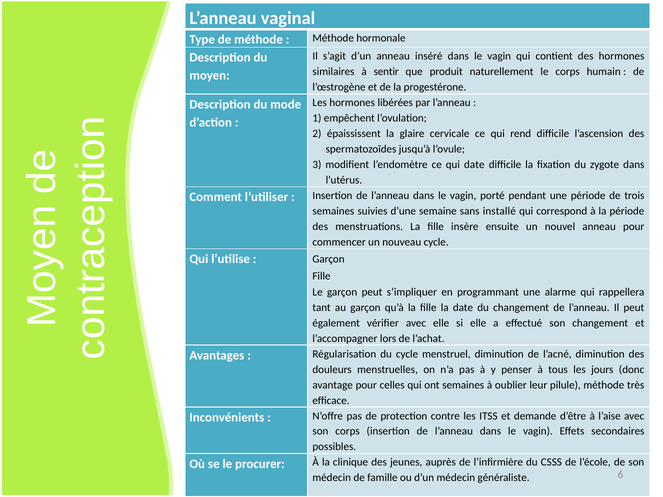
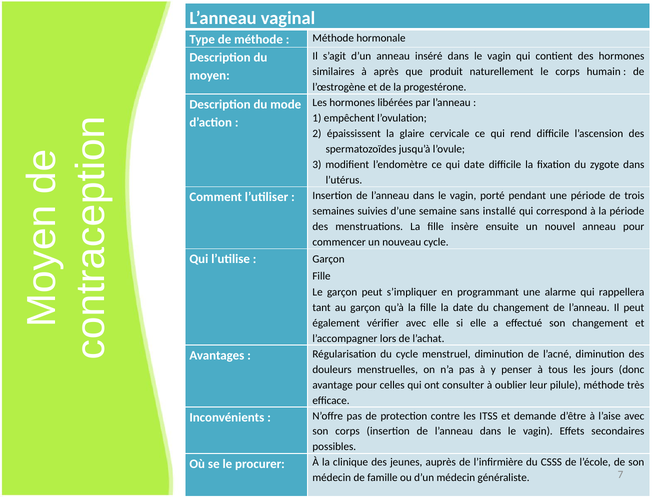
sentir: sentir -> après (386, 72)
ont semaines: semaines -> consulter (463, 385)
6: 6 -> 7 (620, 475)
